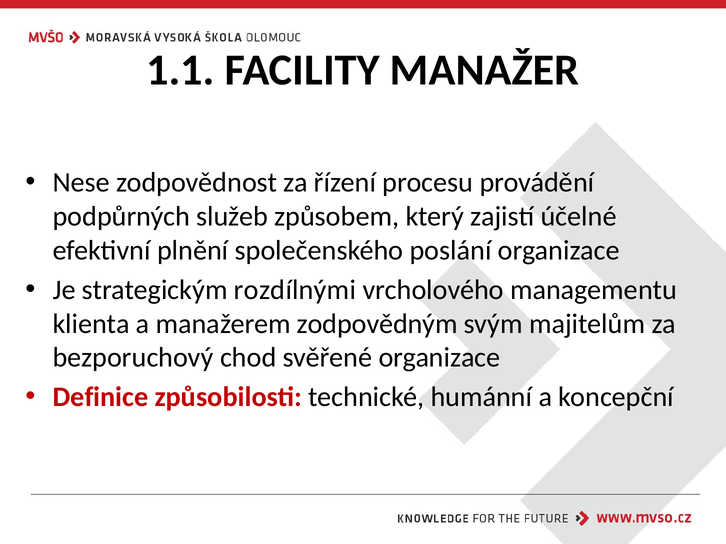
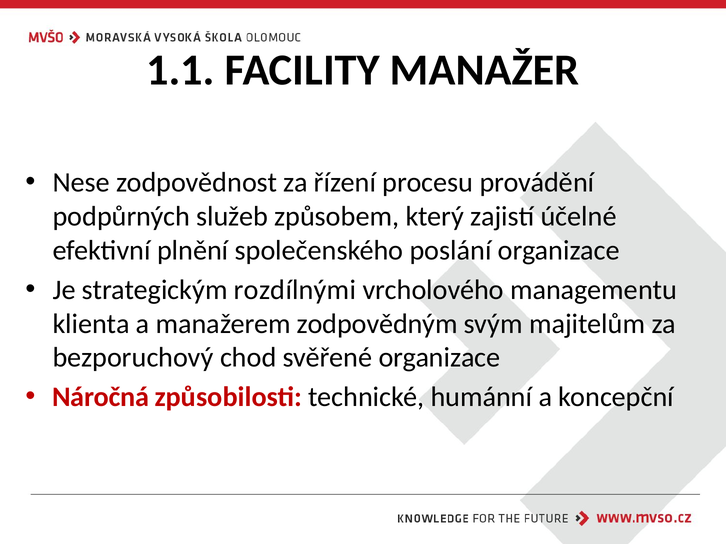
Definice: Definice -> Náročná (101, 397)
